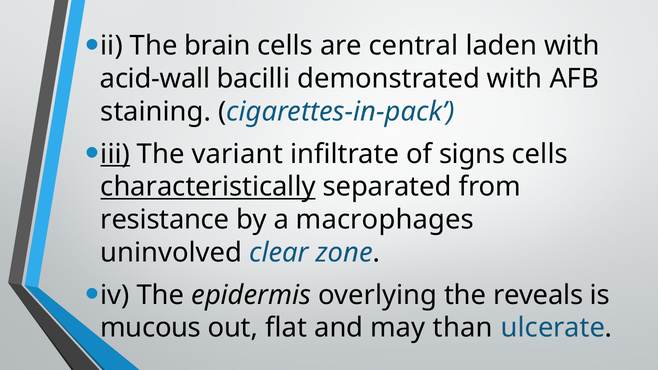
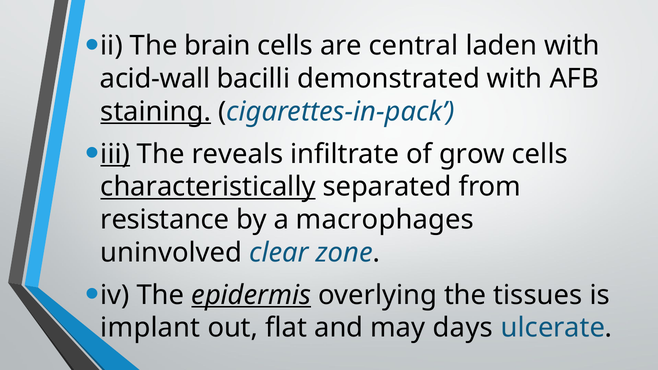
staining underline: none -> present (156, 112)
variant: variant -> reveals (237, 154)
signs: signs -> grow (472, 154)
epidermis underline: none -> present (251, 295)
reveals: reveals -> tissues (538, 295)
mucous: mucous -> implant (150, 328)
than: than -> days (463, 328)
